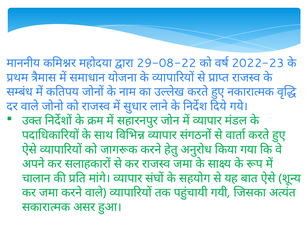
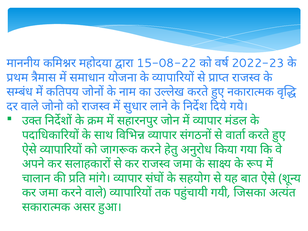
29-08-22: 29-08-22 -> 15-08-22 (166, 63)
